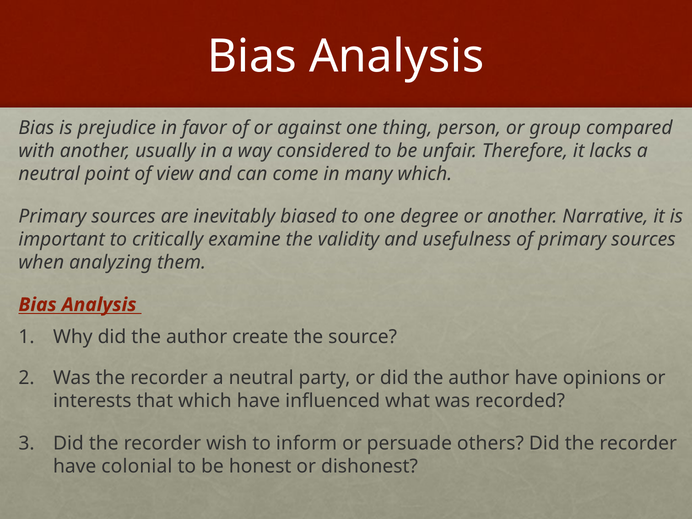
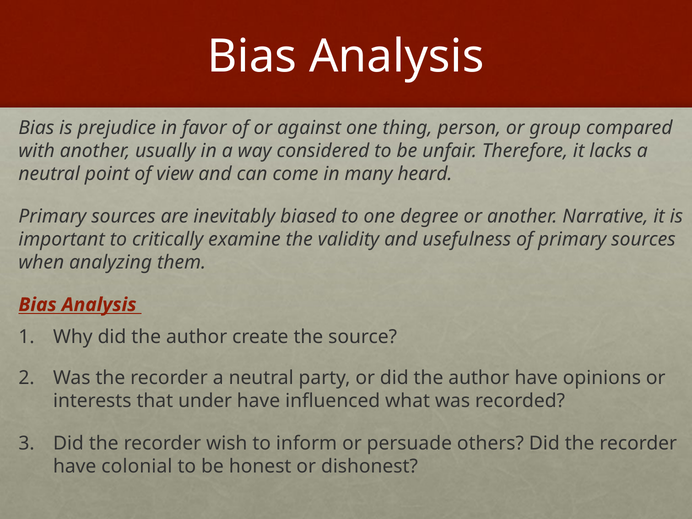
many which: which -> heard (425, 174)
that which: which -> under (205, 401)
